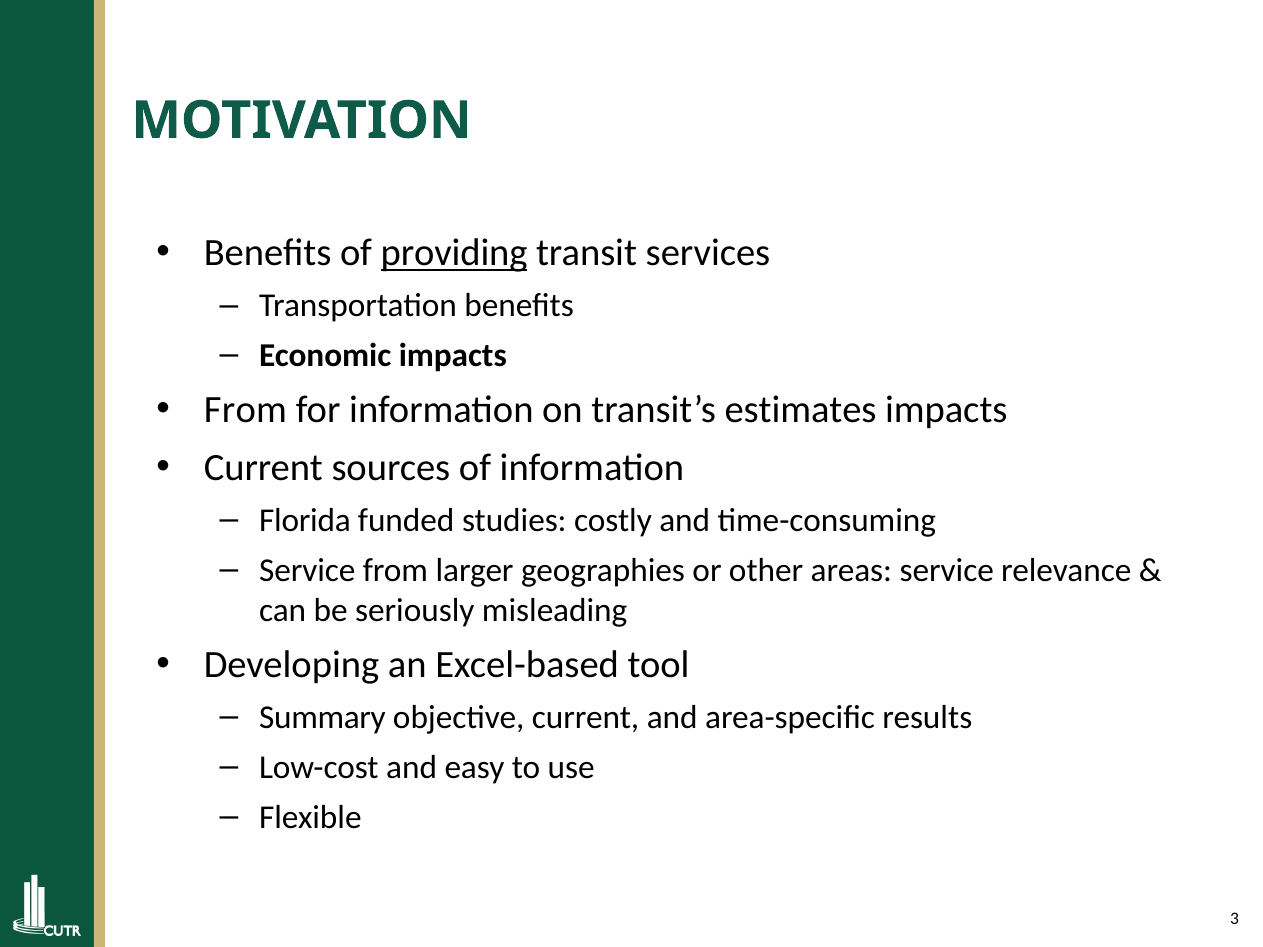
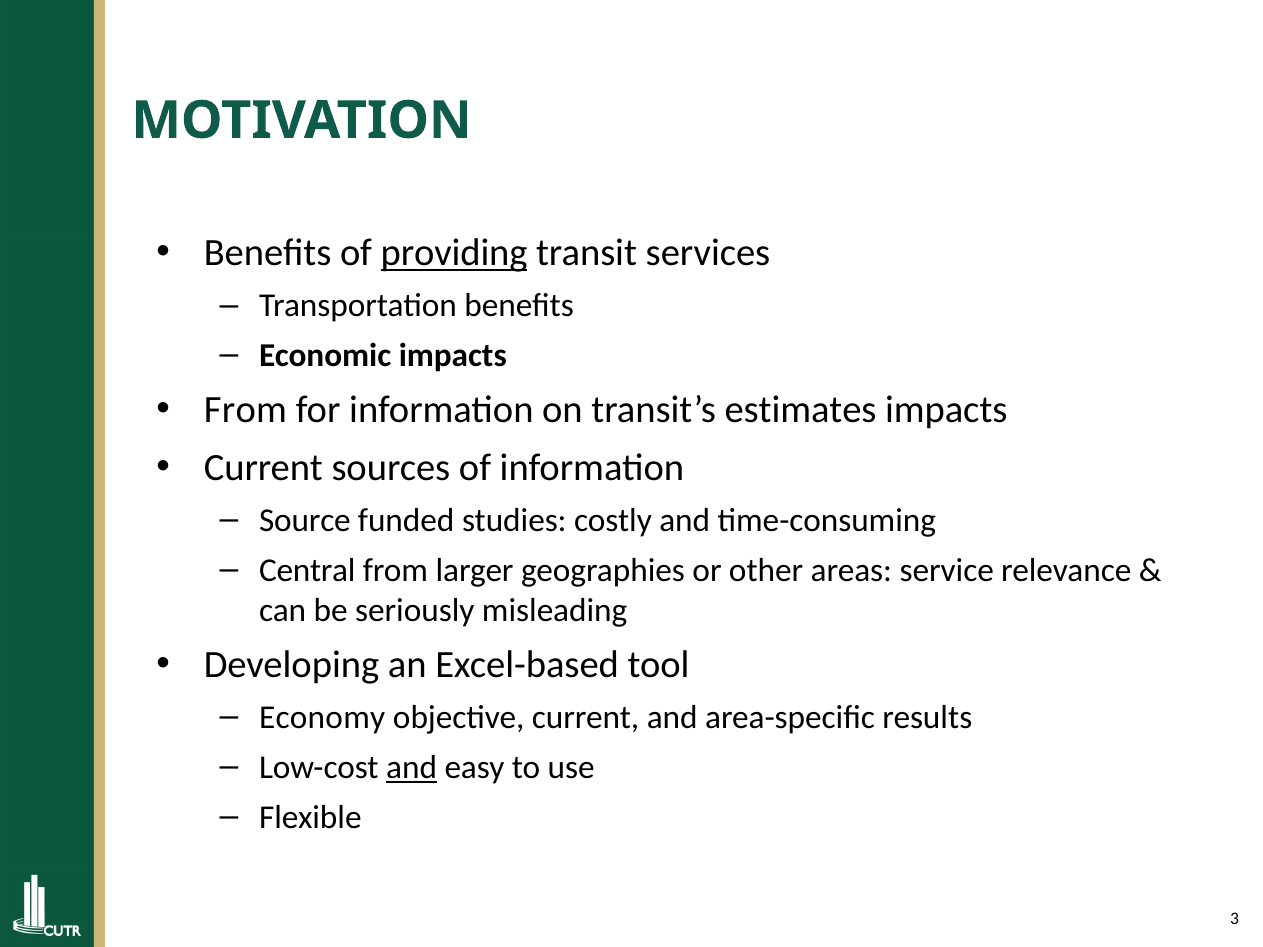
Florida: Florida -> Source (305, 521)
Service: Service -> Central (307, 570)
Summary: Summary -> Economy (322, 718)
and underline: none -> present (412, 767)
